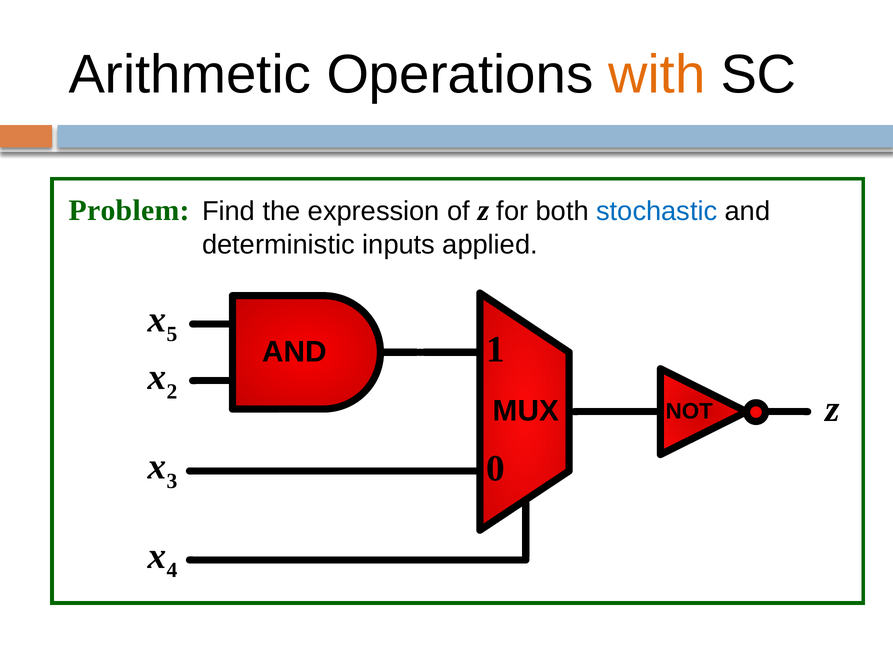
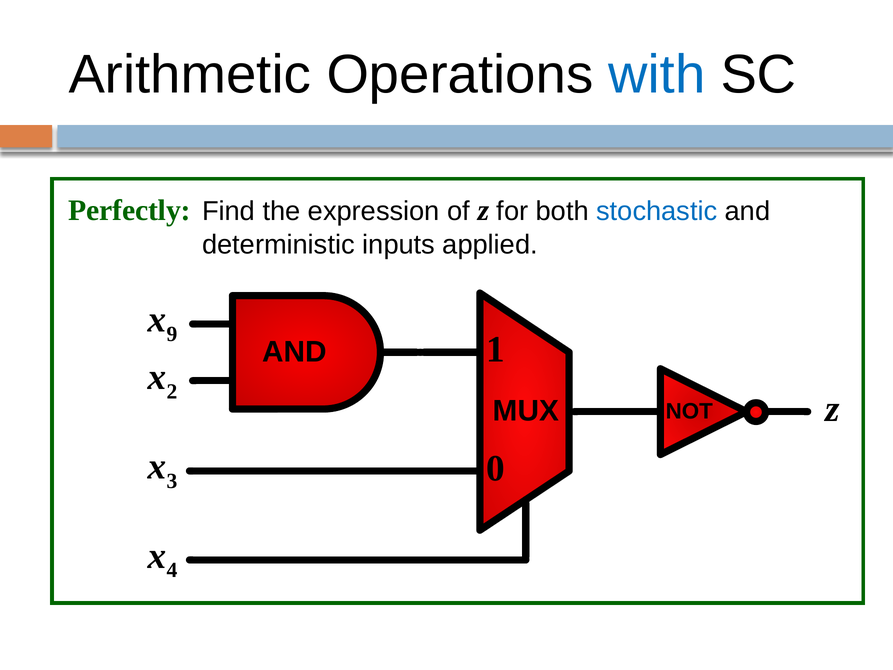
with colour: orange -> blue (657, 75)
Problem: Problem -> Perfectly (129, 210)
5: 5 -> 9 (172, 334)
